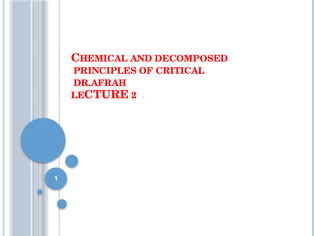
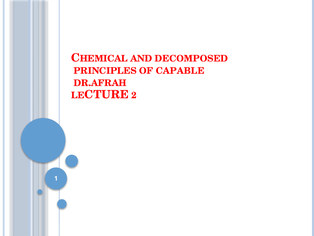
CRITICAL: CRITICAL -> CAPABLE (180, 71)
